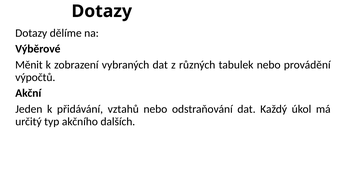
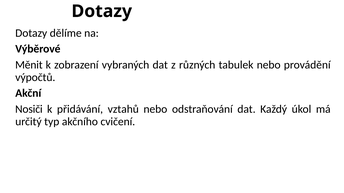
Jeden: Jeden -> Nosiči (29, 109)
dalších: dalších -> cvičení (118, 122)
